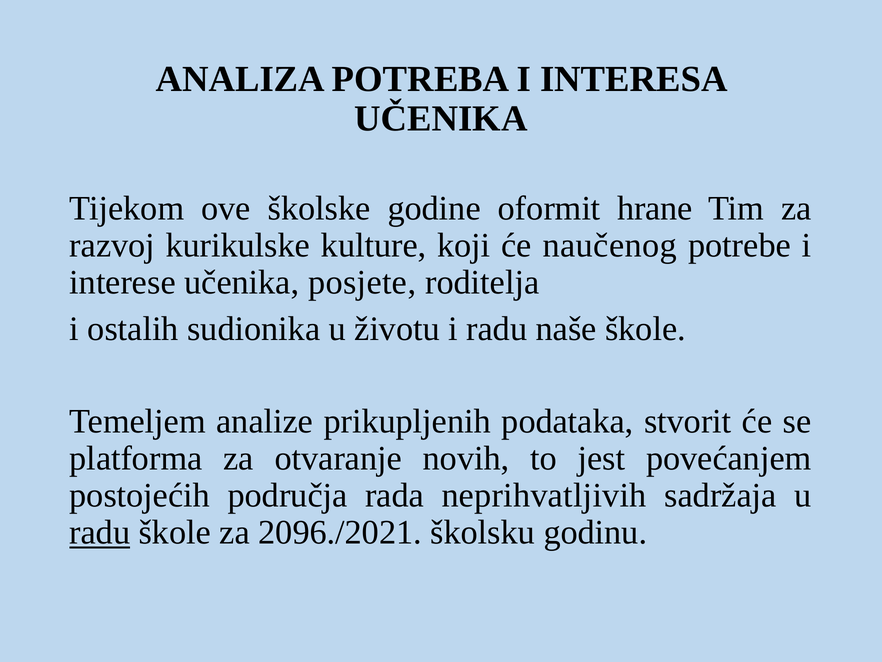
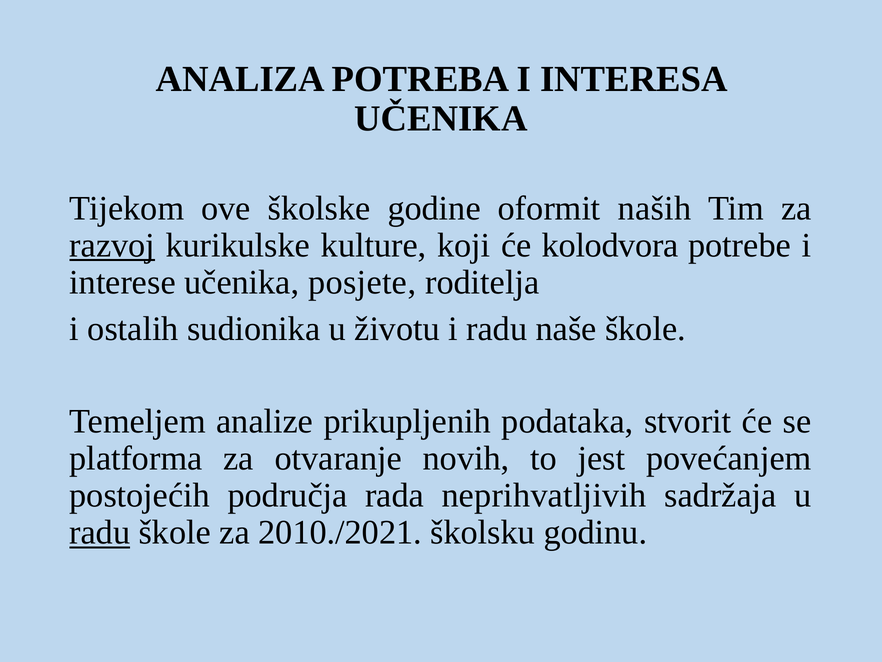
hrane: hrane -> naših (654, 208)
razvoj underline: none -> present (112, 245)
naučenog: naučenog -> kolodvora (610, 245)
2096./2021: 2096./2021 -> 2010./2021 (340, 532)
